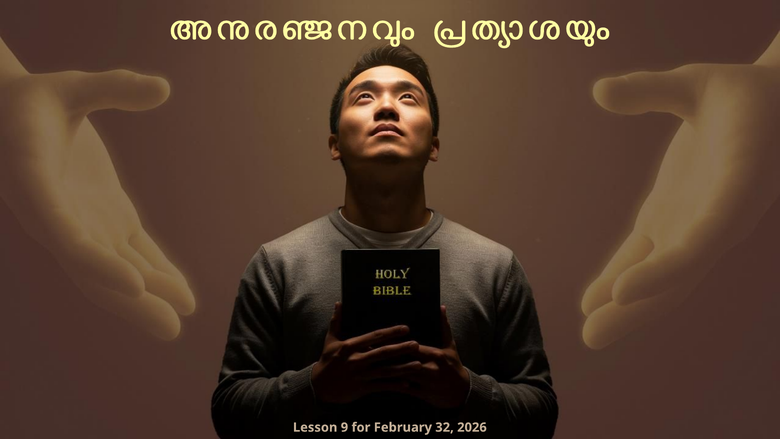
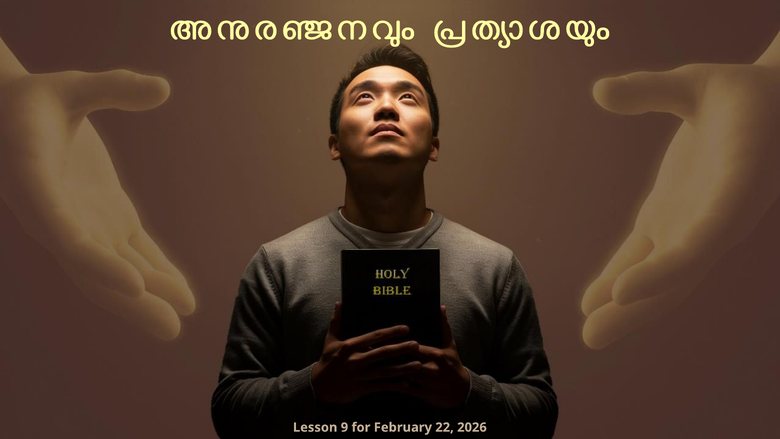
32: 32 -> 22 (445, 427)
